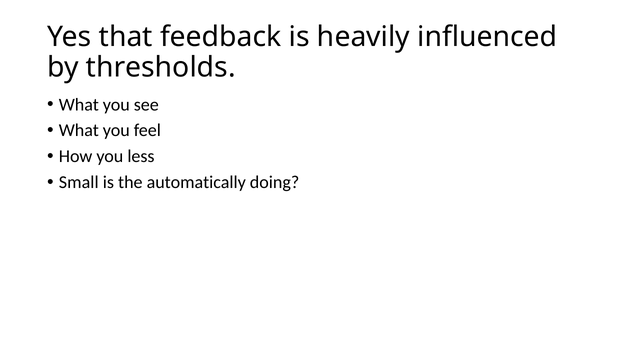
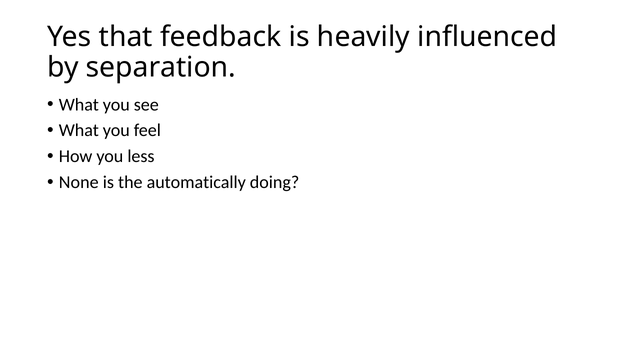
thresholds: thresholds -> separation (161, 67)
Small: Small -> None (79, 183)
